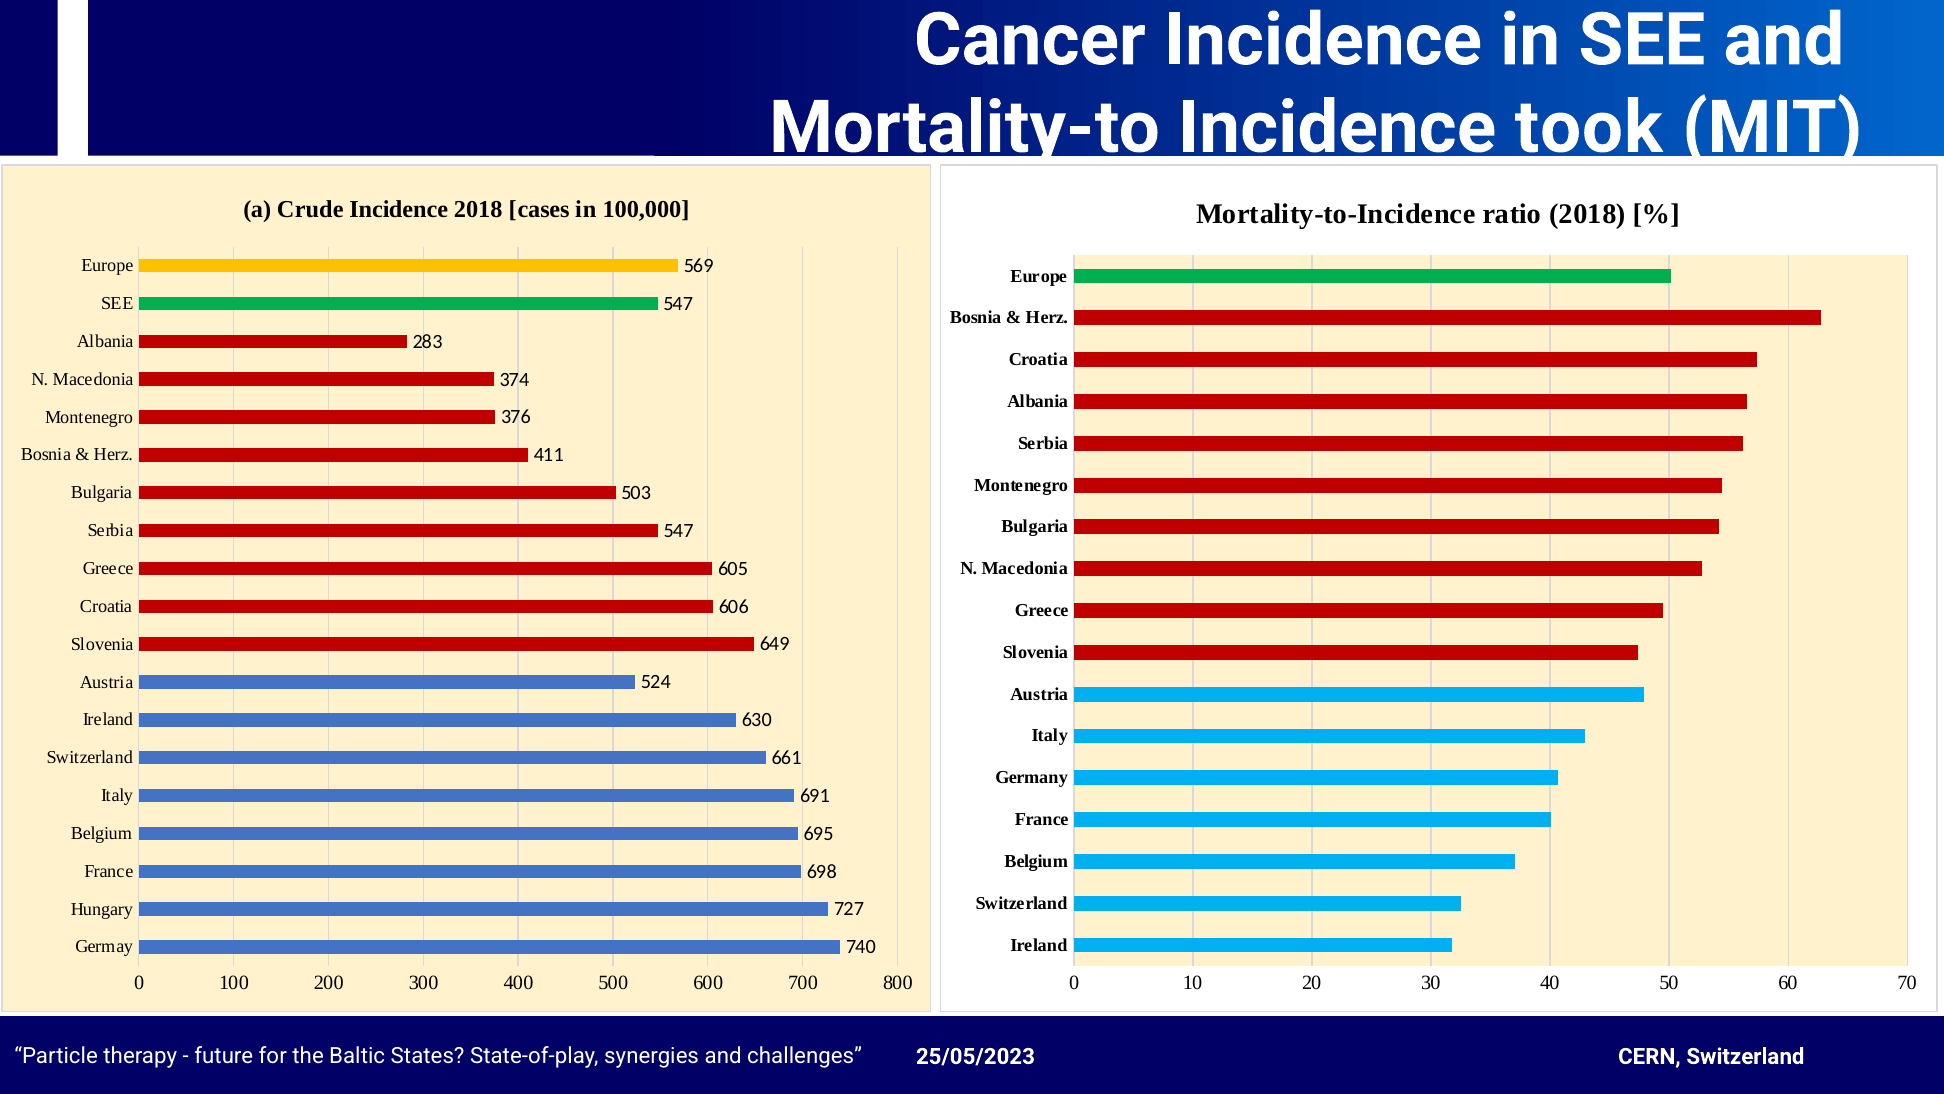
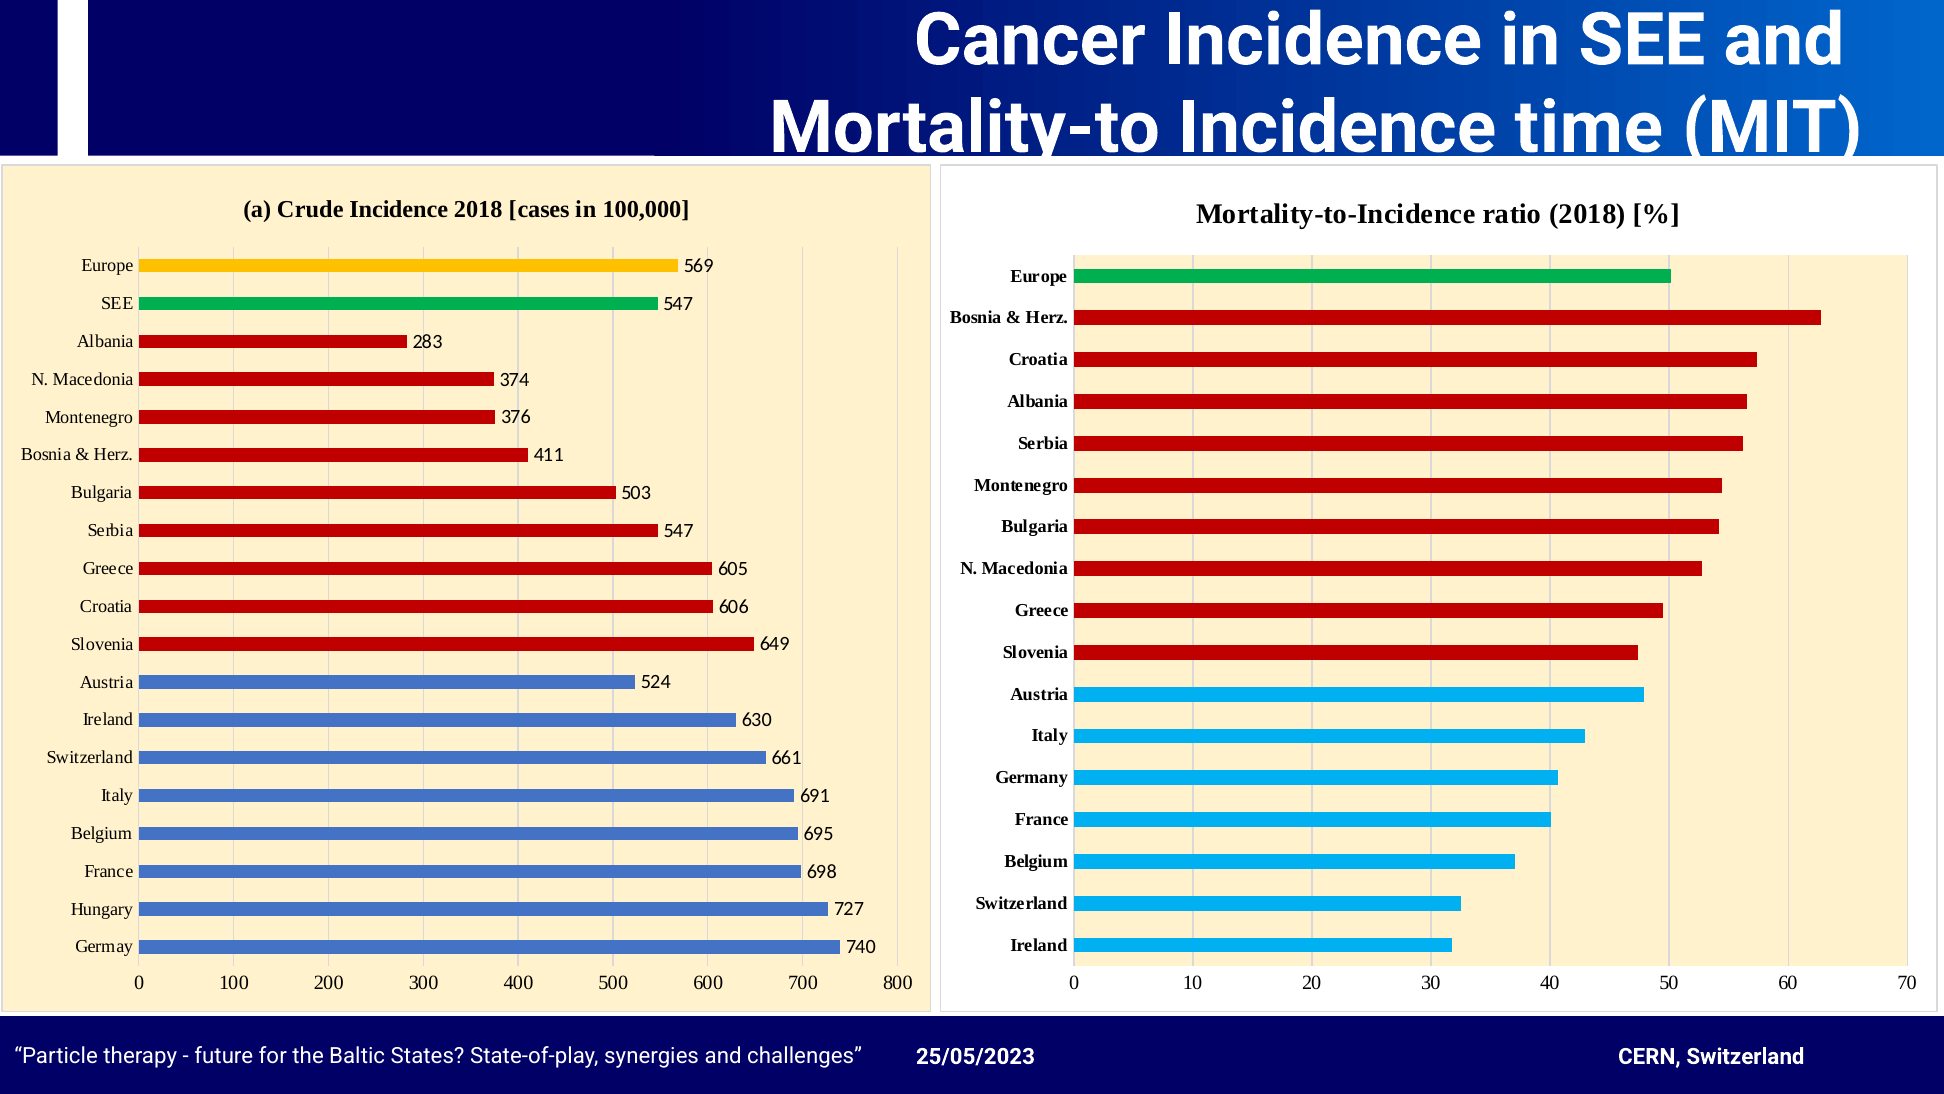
took: took -> time (1589, 128)
